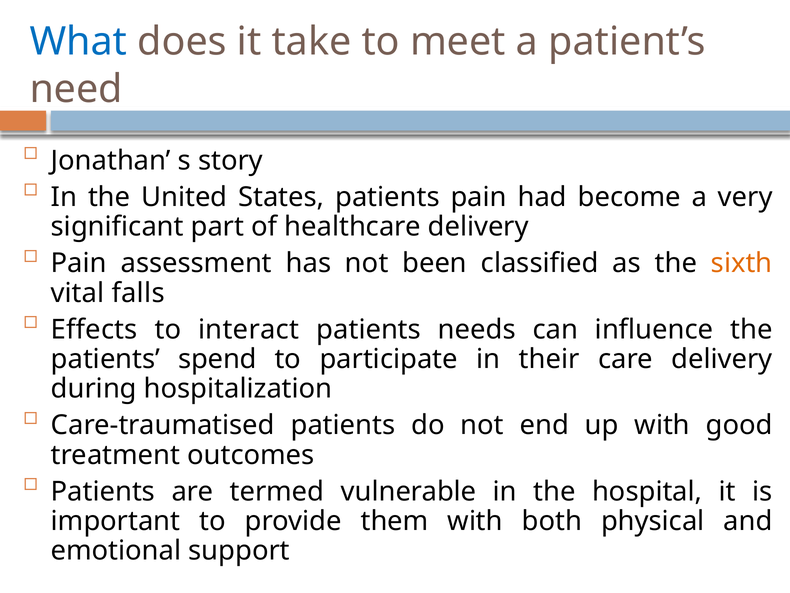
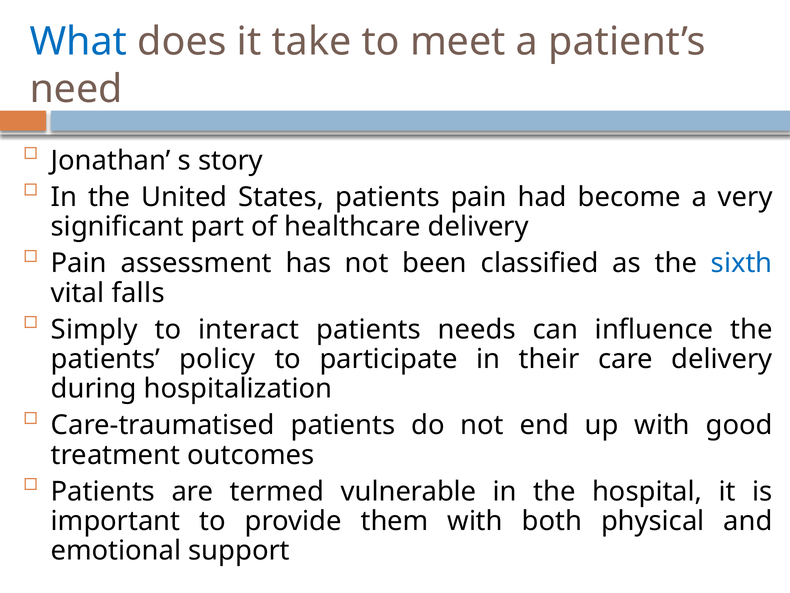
sixth colour: orange -> blue (742, 263)
Effects: Effects -> Simply (94, 329)
spend: spend -> policy (217, 359)
